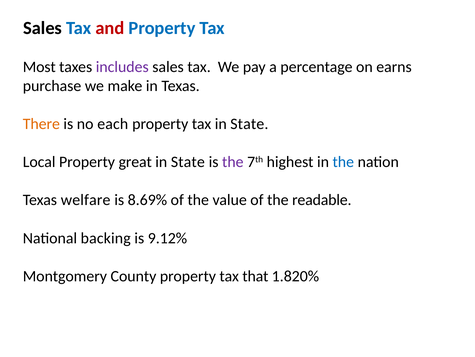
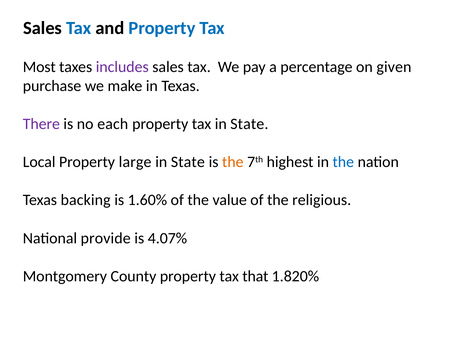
and colour: red -> black (110, 28)
earns: earns -> given (394, 67)
There colour: orange -> purple (41, 124)
great: great -> large (135, 162)
the colour: purple -> orange (233, 162)
welfare: welfare -> backing (86, 200)
8.69%: 8.69% -> 1.60% (147, 200)
readable: readable -> religious (322, 200)
backing: backing -> provide (106, 238)
9.12%: 9.12% -> 4.07% (167, 238)
